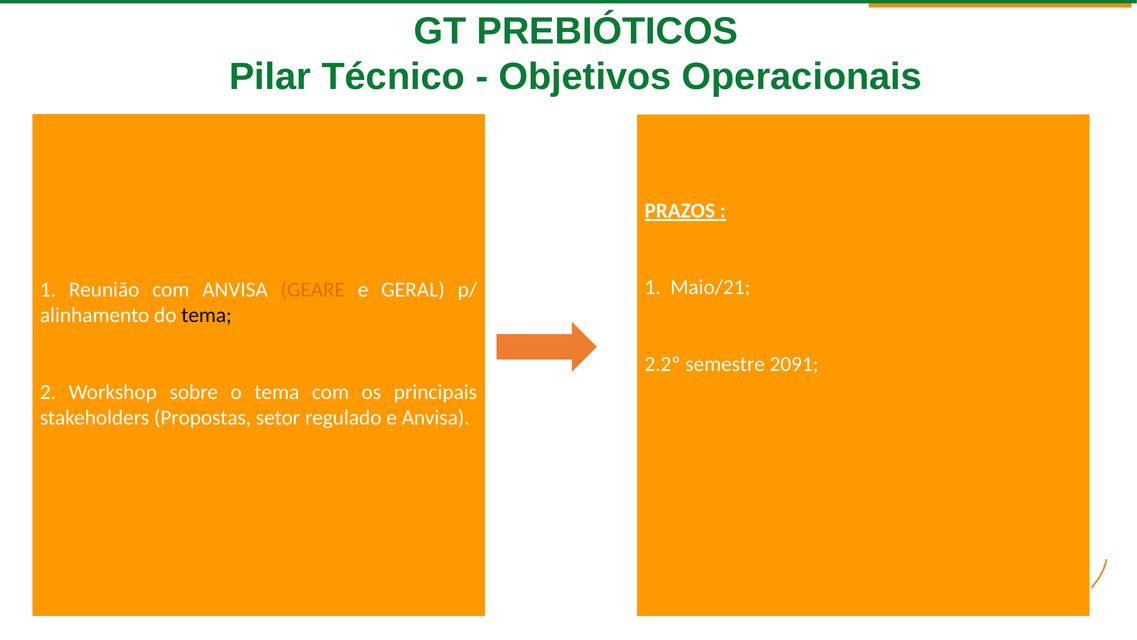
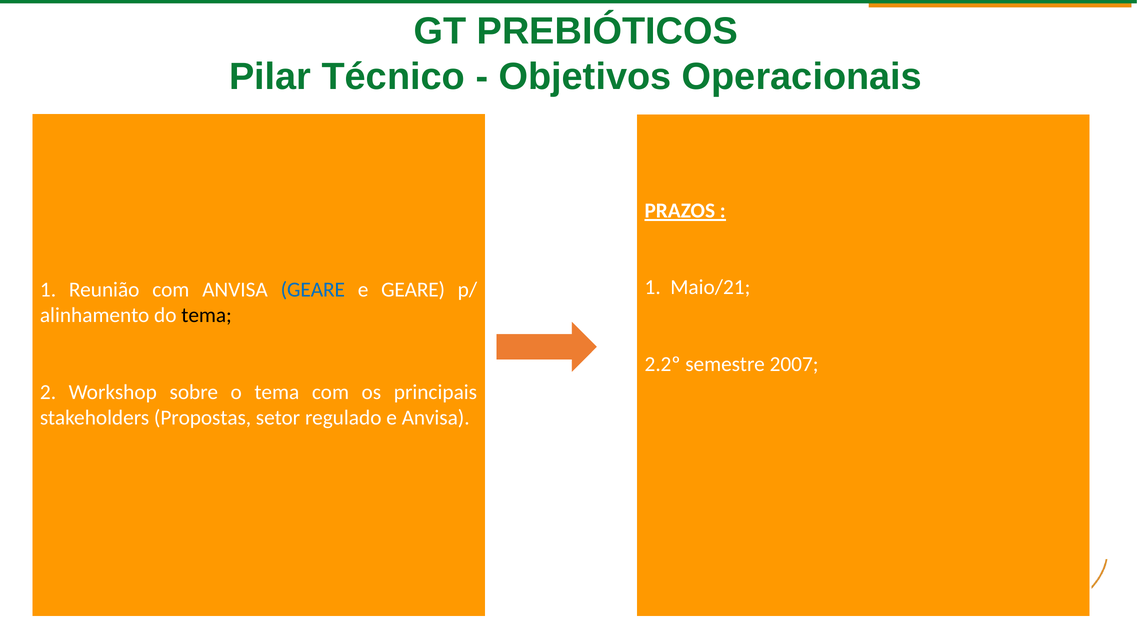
GEARE colour: orange -> blue (313, 290)
e GERAL: GERAL -> GEARE (413, 290)
2091: 2091 -> 2007 (794, 364)
